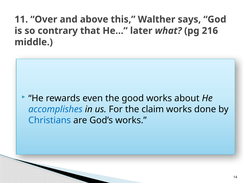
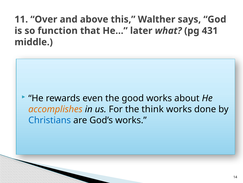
contrary: contrary -> function (58, 31)
216: 216 -> 431 (210, 31)
accomplishes colour: blue -> orange (55, 109)
claim: claim -> think (153, 109)
